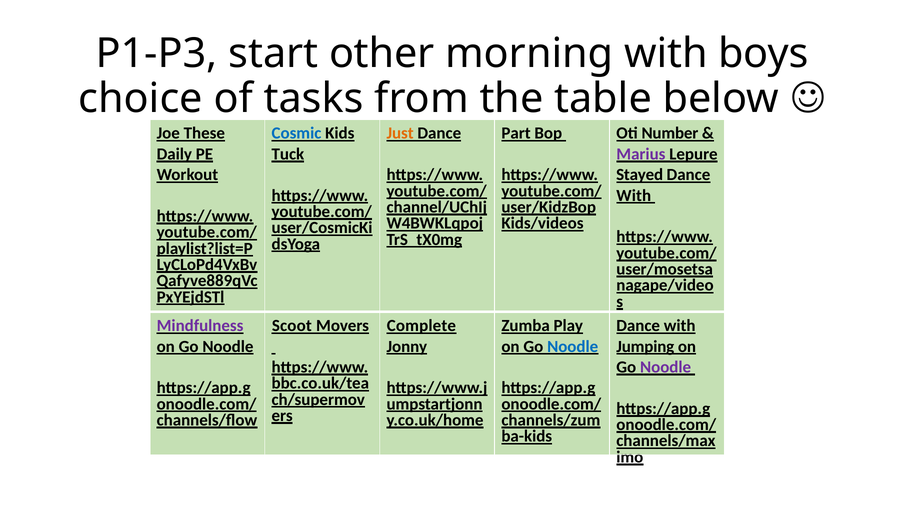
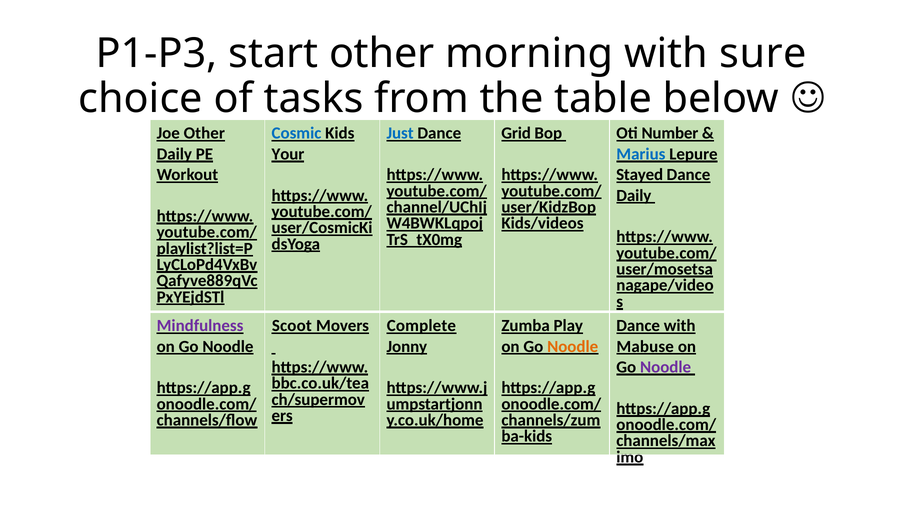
boys: boys -> sure (763, 54)
Joe These: These -> Other (204, 133)
Just colour: orange -> blue (400, 133)
Part: Part -> Grid (516, 133)
Tuck: Tuck -> Your (288, 154)
Marius colour: purple -> blue (641, 154)
With: With -> Daily (634, 195)
Noodle colour: blue -> orange (573, 346)
Jumping: Jumping -> Mabuse (645, 346)
